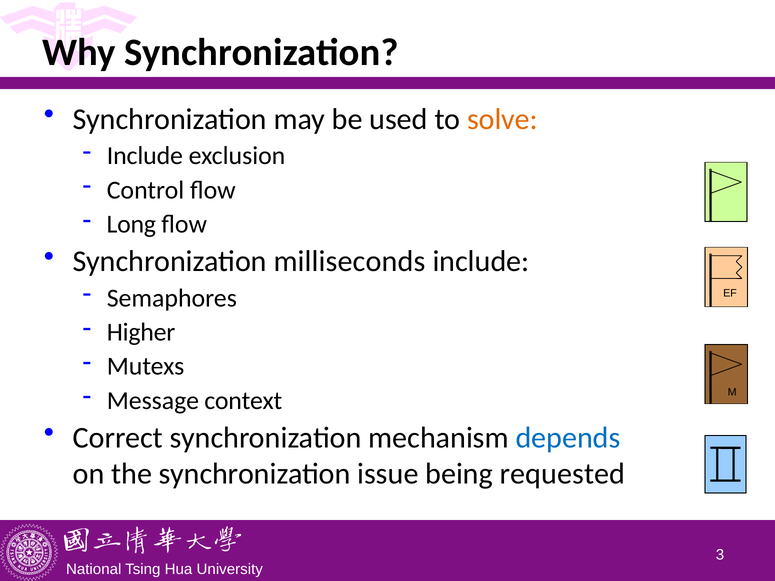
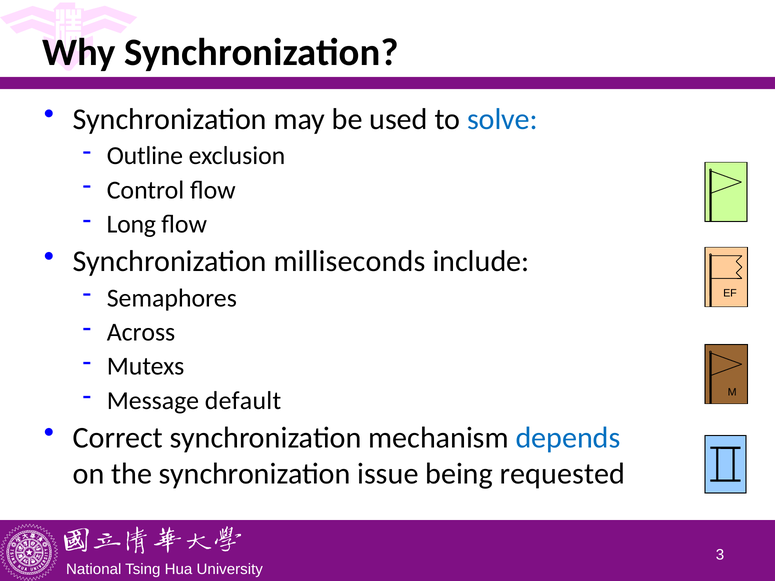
solve colour: orange -> blue (502, 119)
Include: Include -> Outline (145, 156)
Higher: Higher -> Across (141, 332)
context: context -> default (243, 401)
